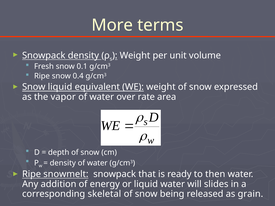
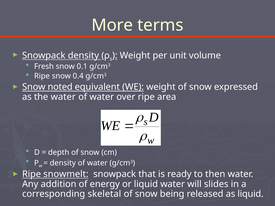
Snow liquid: liquid -> noted (60, 87)
the vapor: vapor -> water (63, 97)
over rate: rate -> ripe (146, 97)
as grain: grain -> liquid (251, 194)
